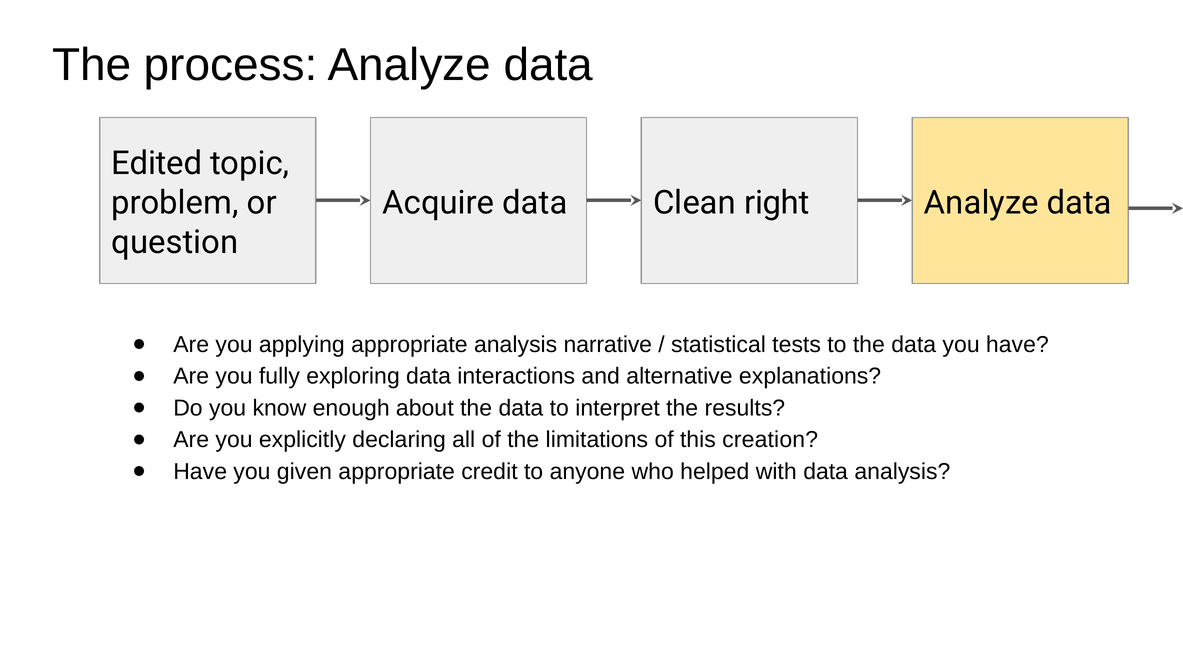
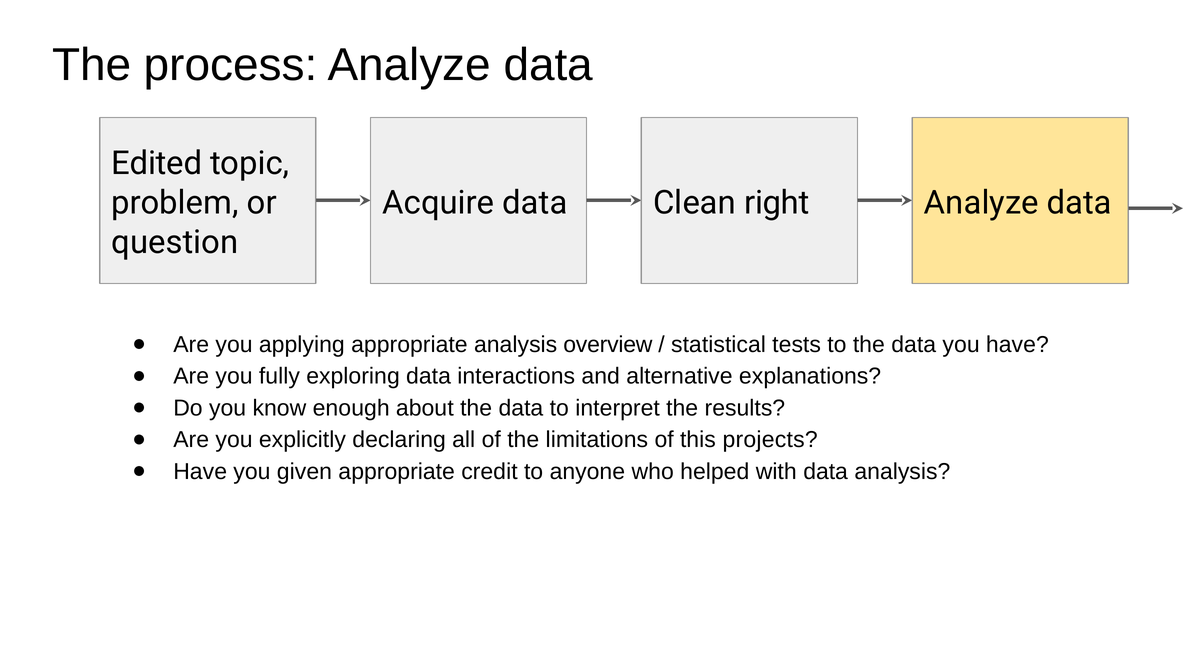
narrative: narrative -> overview (608, 344)
creation: creation -> projects (770, 439)
